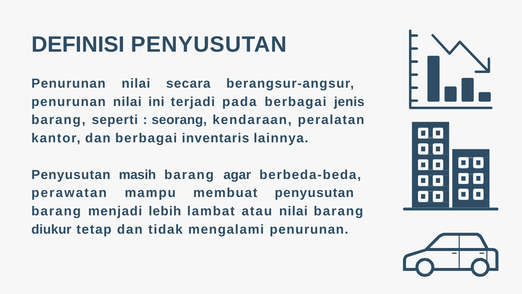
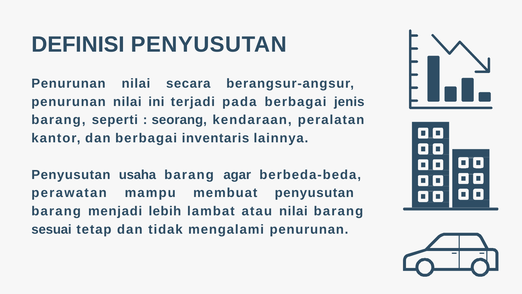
masih: masih -> usaha (137, 175)
diukur: diukur -> sesuai (51, 229)
